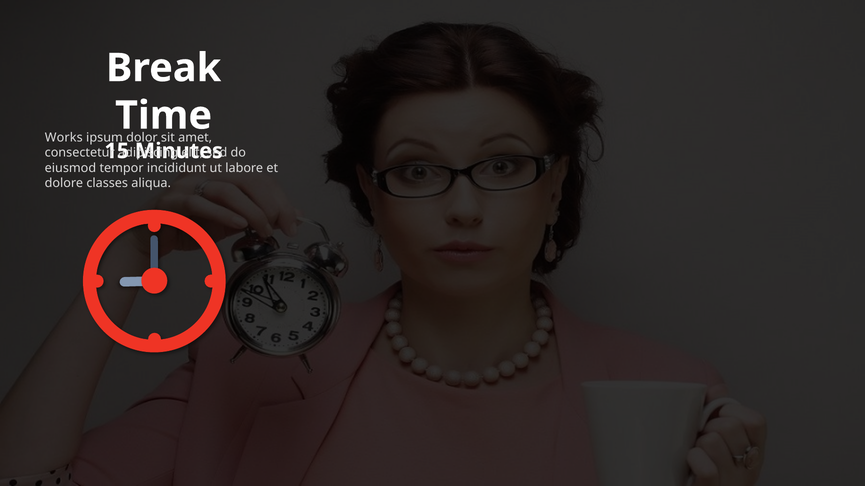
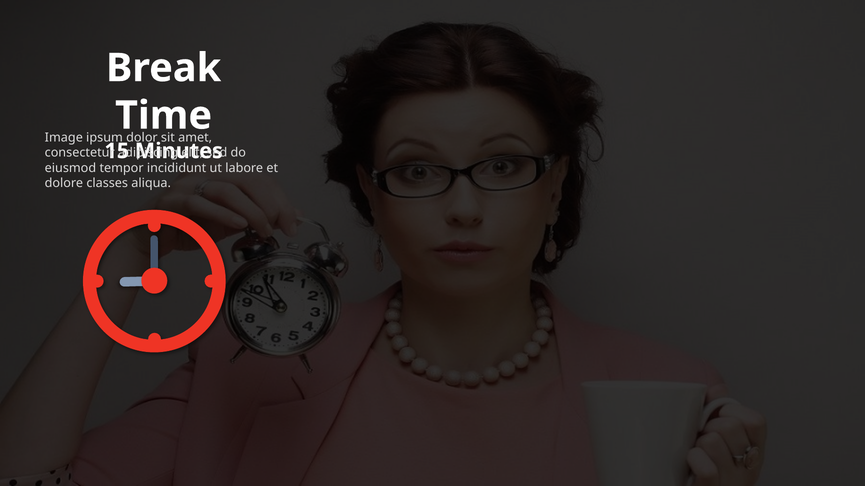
Works: Works -> Image (64, 138)
